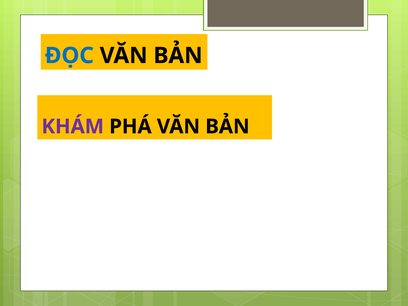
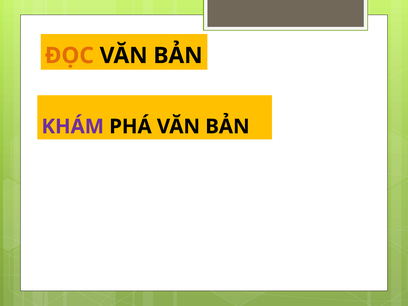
ĐỌC colour: blue -> orange (69, 56)
